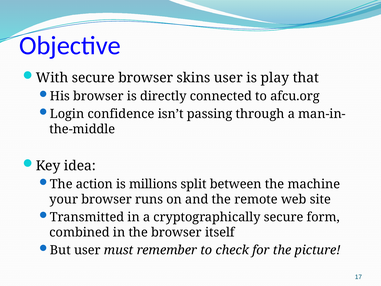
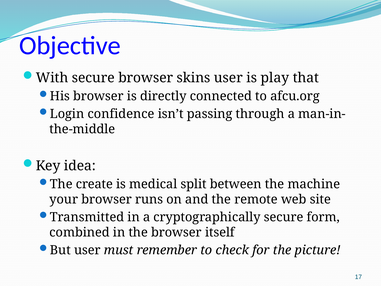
action: action -> create (94, 184)
millions: millions -> medical (153, 184)
